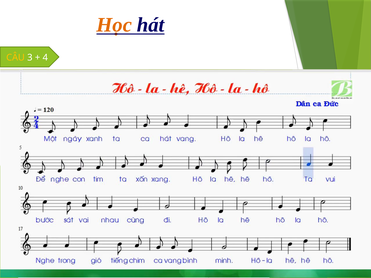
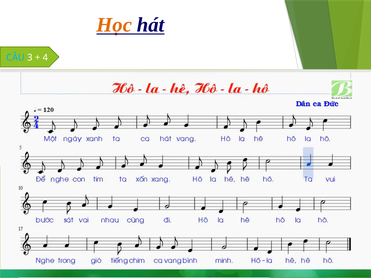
CÂU colour: yellow -> light blue (16, 58)
